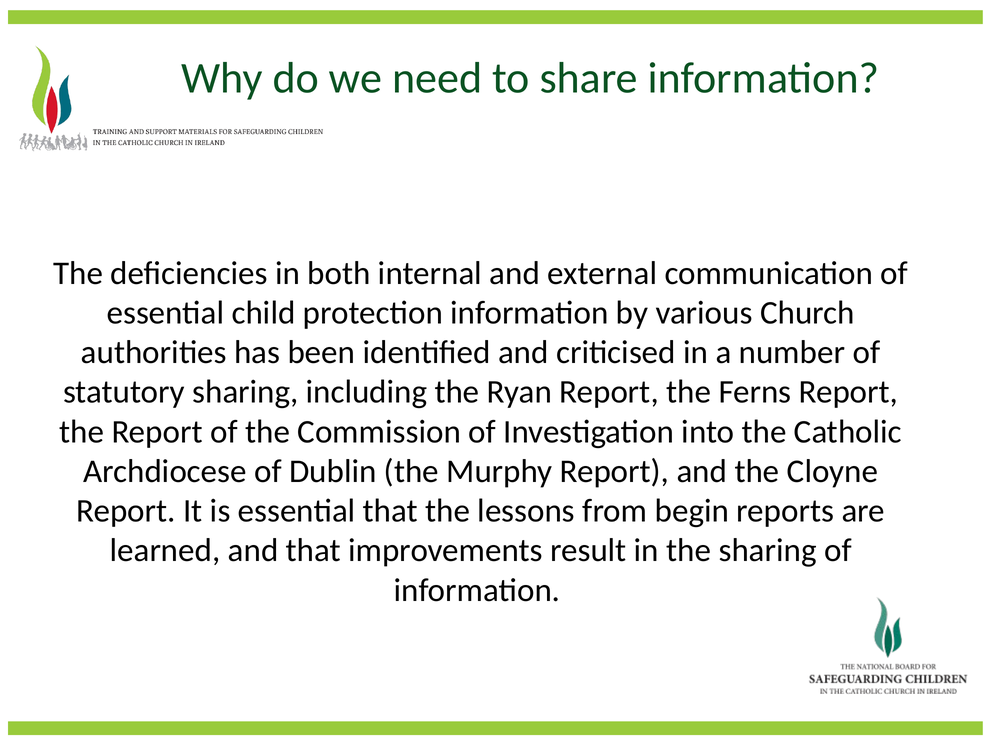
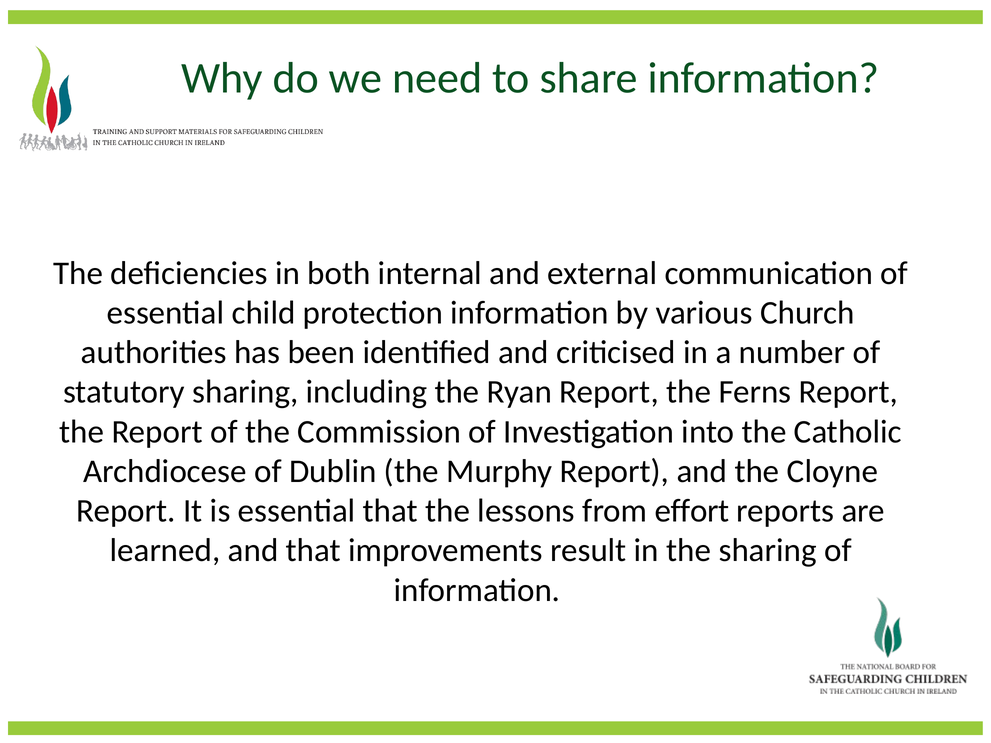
begin: begin -> effort (692, 511)
